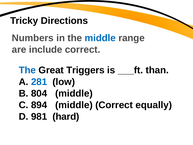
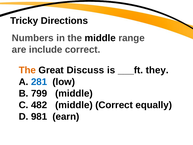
middle colour: blue -> black (100, 38)
The colour: blue -> orange (27, 70)
Triggers: Triggers -> Discuss (85, 70)
than: than -> they (157, 70)
804: 804 -> 799 (39, 93)
894: 894 -> 482 (39, 105)
hard: hard -> earn (66, 116)
